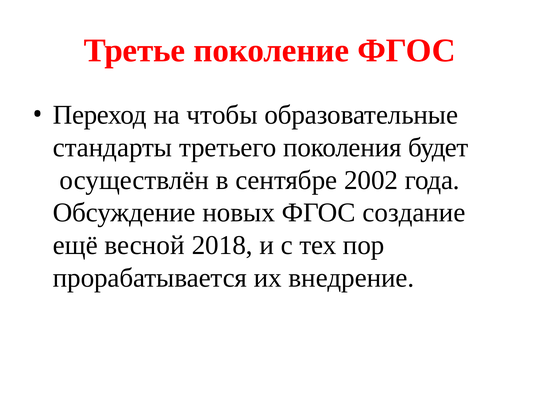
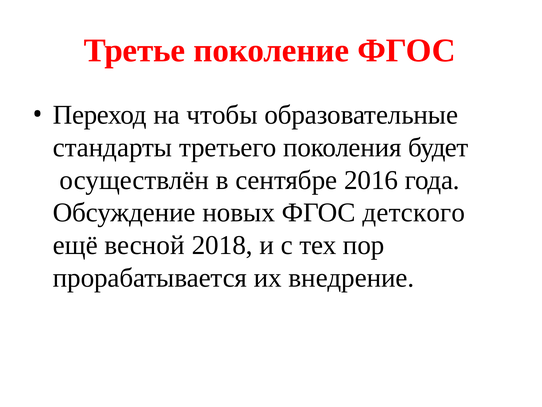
2002: 2002 -> 2016 (371, 180)
создание: создание -> детского (414, 212)
